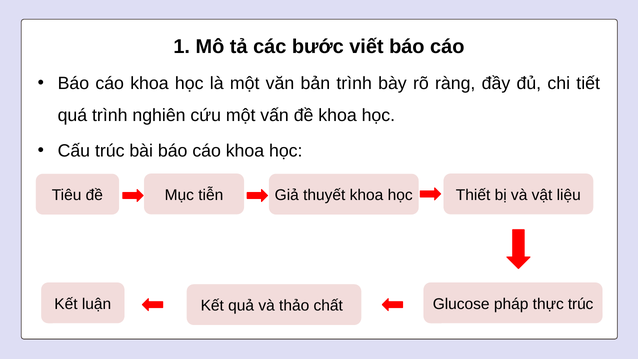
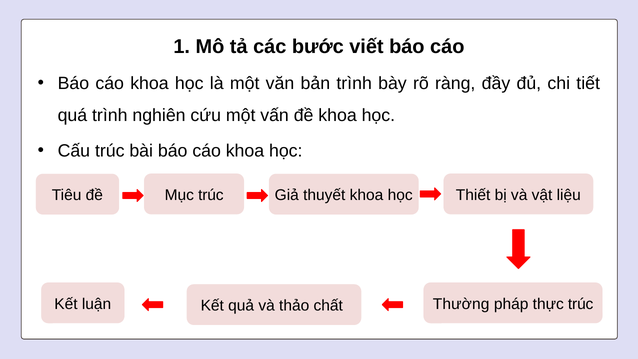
Mục tiễn: tiễn -> trúc (211, 195)
Glucose: Glucose -> Thường (461, 304)
